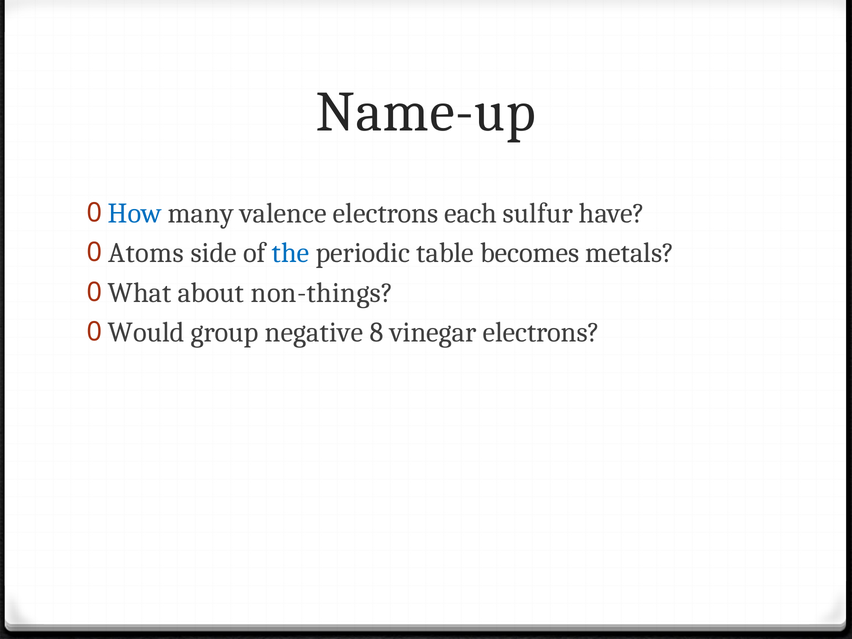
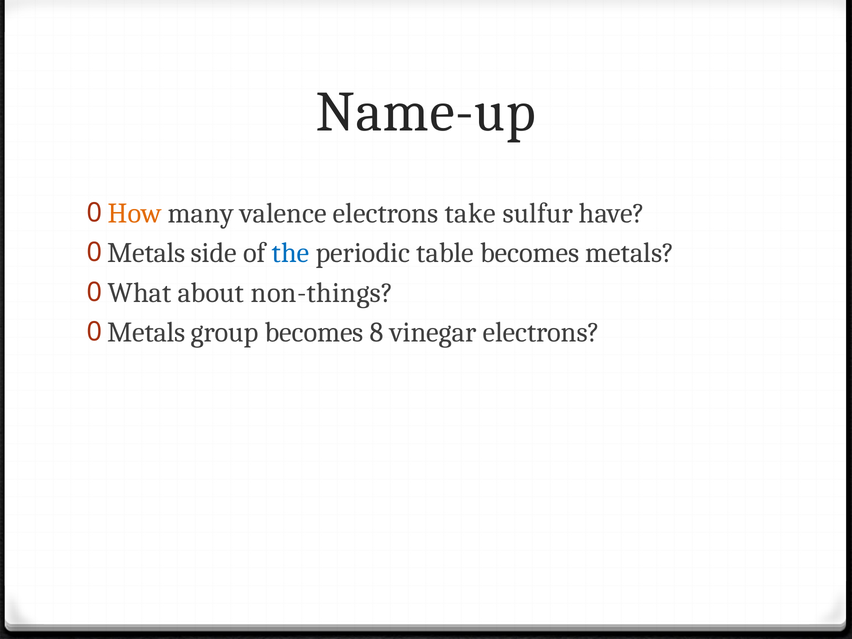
How colour: blue -> orange (135, 213)
each: each -> take (470, 213)
Atoms: Atoms -> Metals (146, 253)
Would: Would -> Metals (146, 332)
group negative: negative -> becomes (314, 332)
